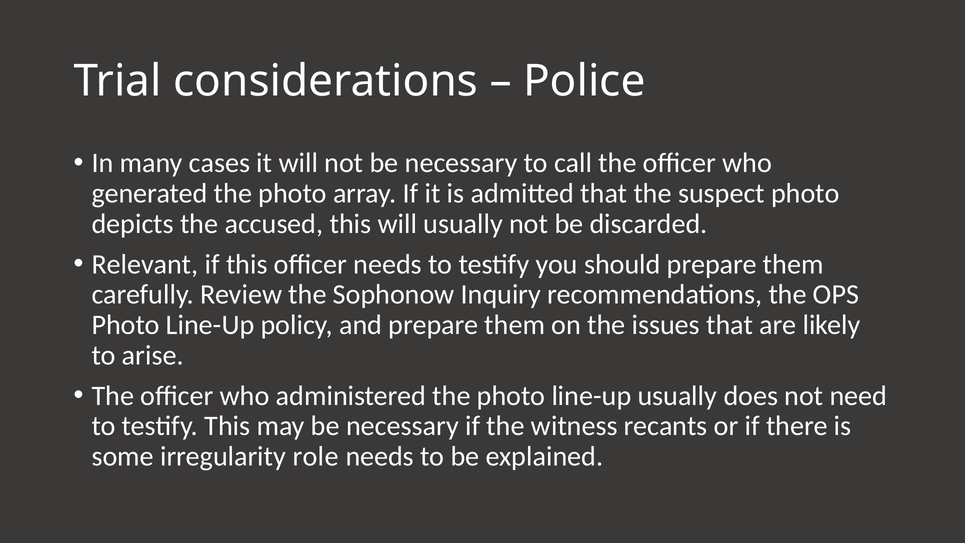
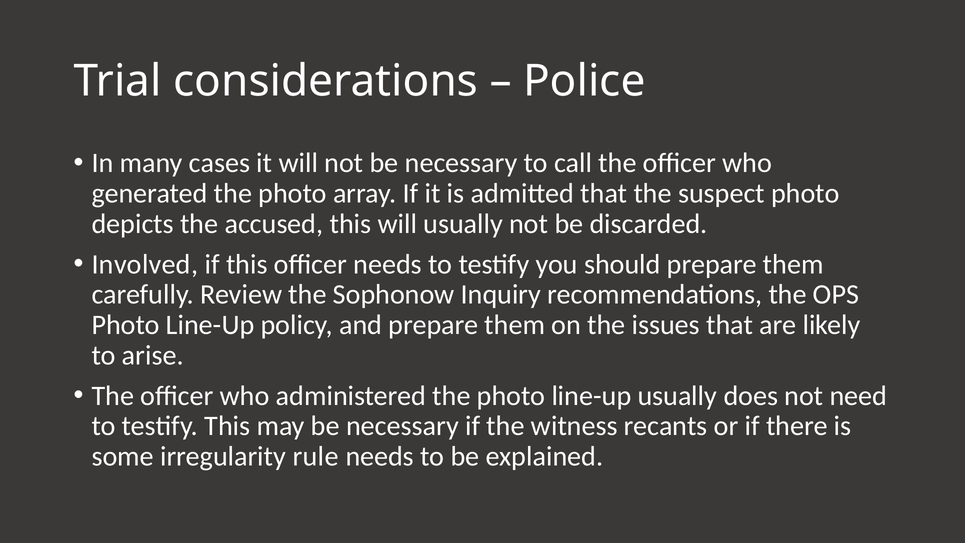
Relevant: Relevant -> Involved (145, 264)
role: role -> rule (316, 456)
